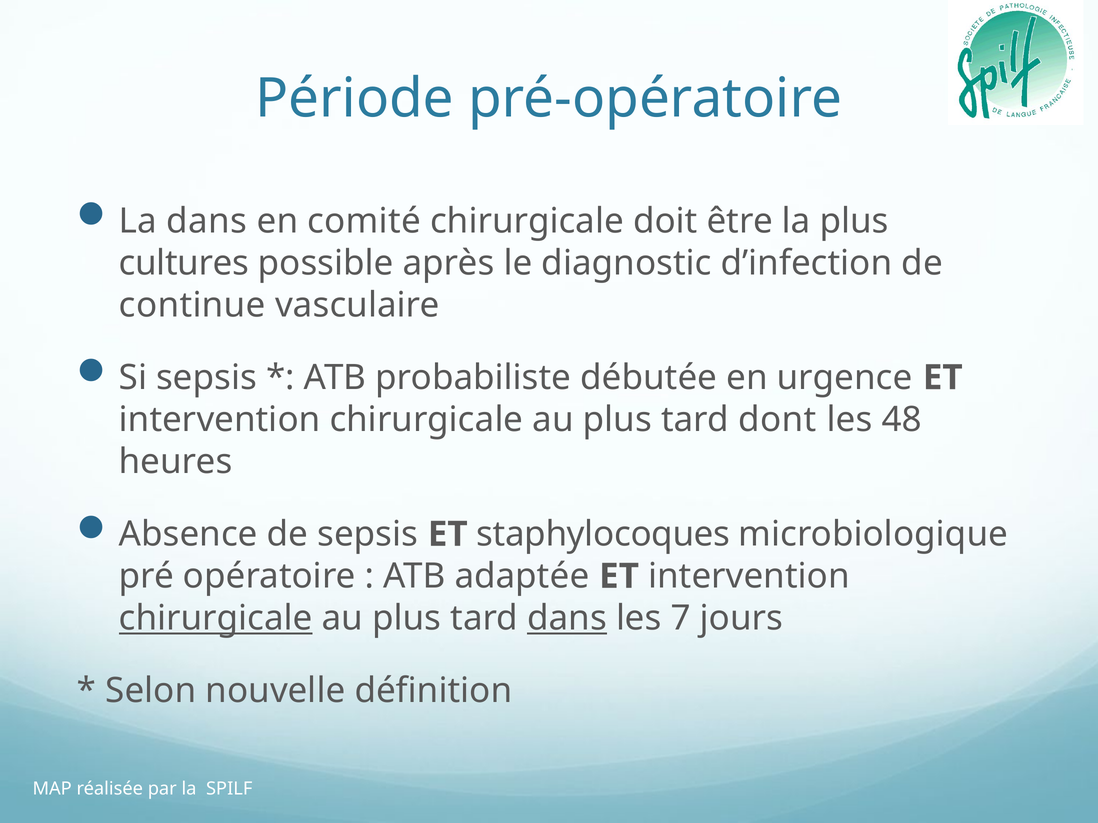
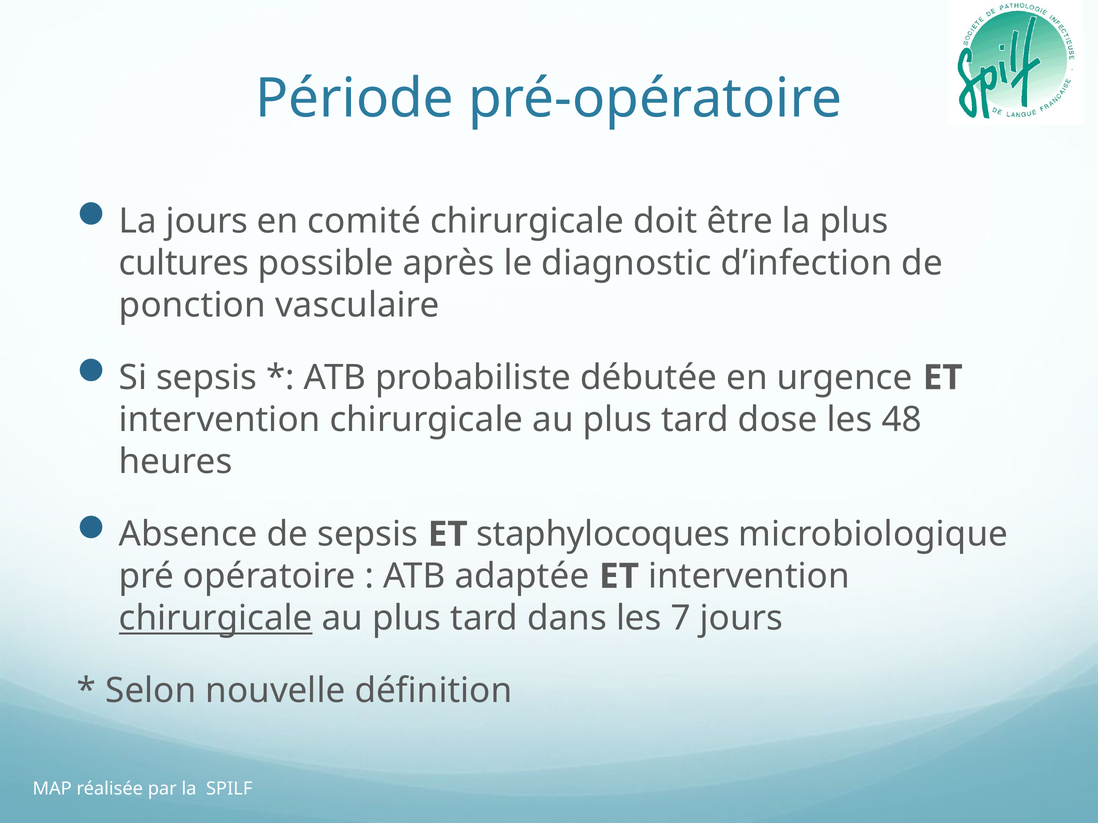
La dans: dans -> jours (207, 221)
continue: continue -> ponction (192, 305)
dont: dont -> dose (778, 420)
dans underline: present -> none (567, 619)
